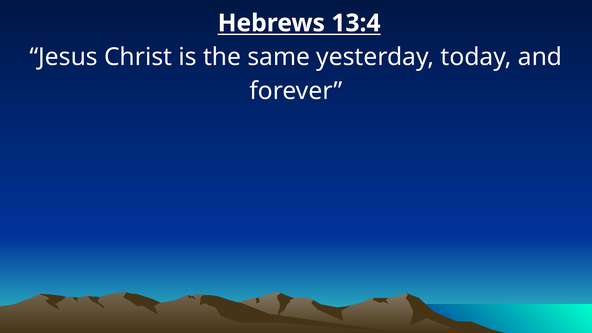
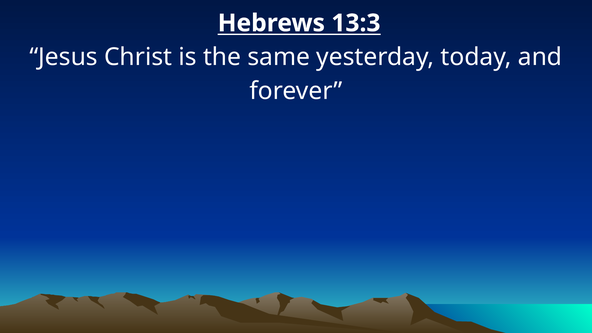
13:4: 13:4 -> 13:3 (356, 23)
